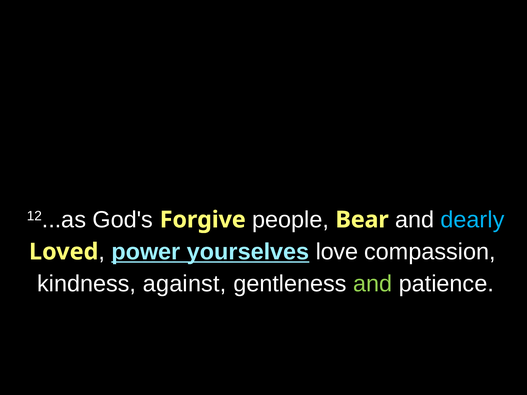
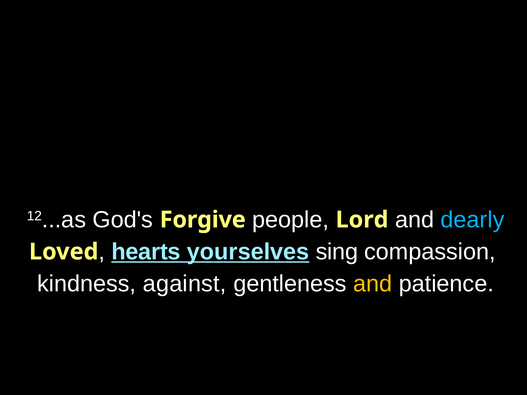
Bear: Bear -> Lord (362, 220)
power: power -> hearts (146, 252)
love: love -> sing (337, 252)
and colour: light green -> yellow (373, 284)
